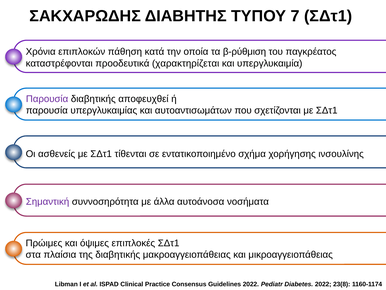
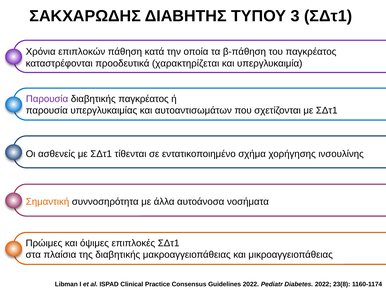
7: 7 -> 3 (295, 16)
β-ρύθμιση: β-ρύθμιση -> β-πάθηση (244, 52)
διαβητικής αποφευχθεί: αποφευχθεί -> παγκρέατος (143, 99)
Σημαντική colour: purple -> orange (48, 201)
